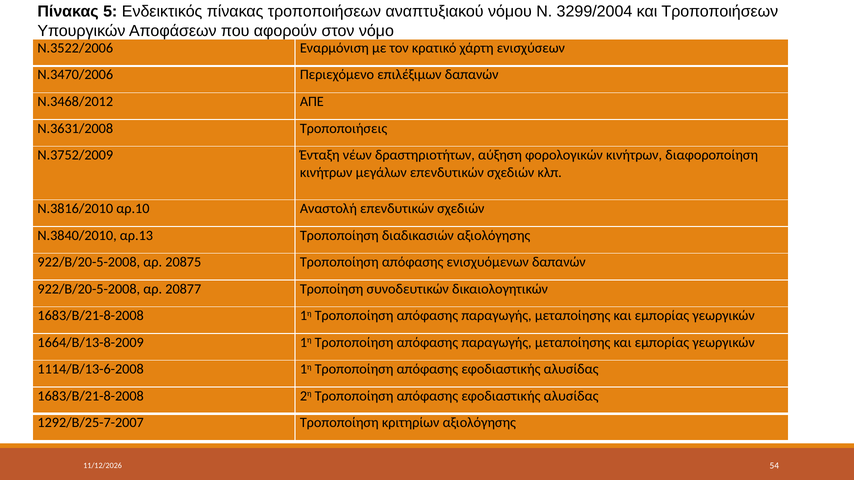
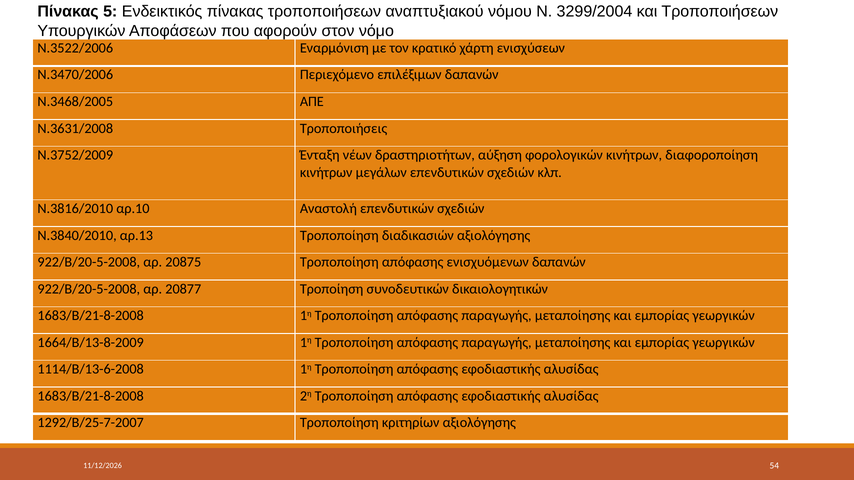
Ν.3468/2012: Ν.3468/2012 -> Ν.3468/2005 (75, 102)
